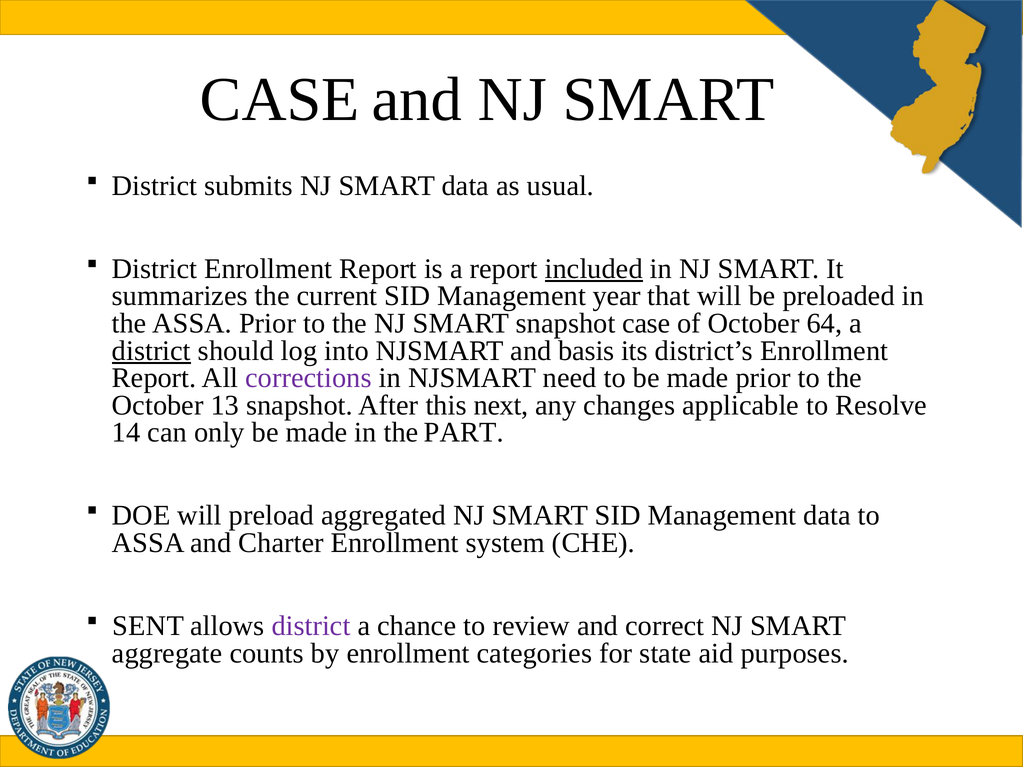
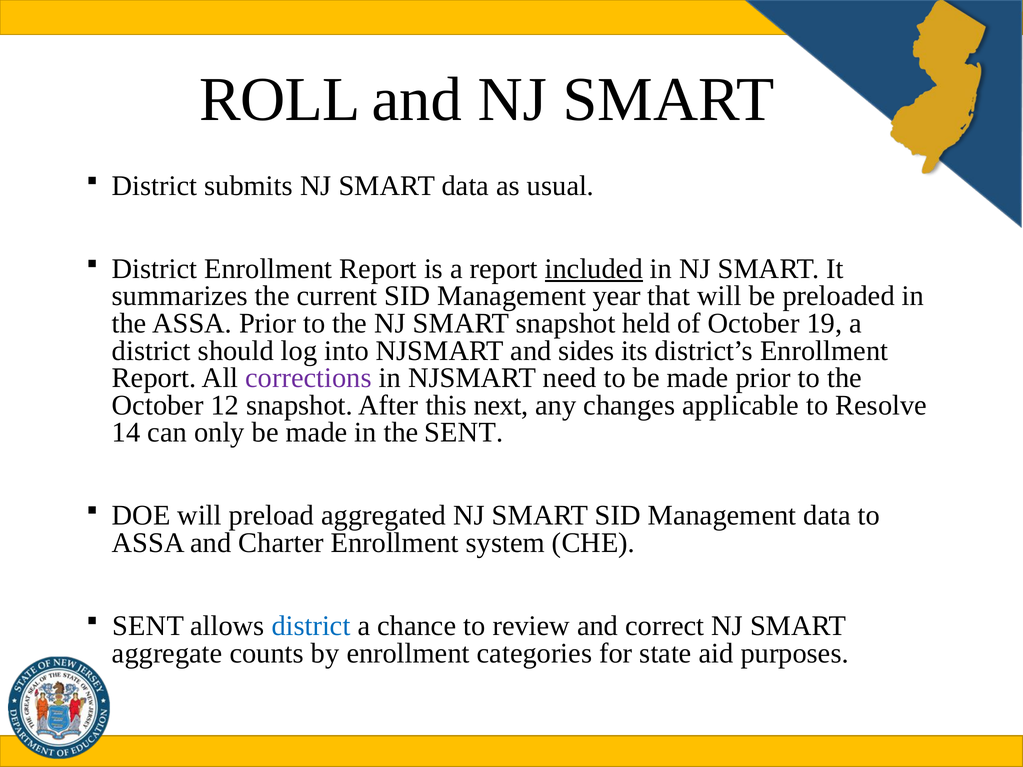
CASE: CASE -> ROLL (280, 100)
snapshot case: case -> held (646, 323)
64: 64 -> 19 (824, 323)
district underline: present -> none (151, 351)
basis: basis -> sides (586, 351)
13: 13 -> 12 (225, 405)
the PART: PART -> SENT (464, 433)
district colour: purple -> blue (311, 626)
